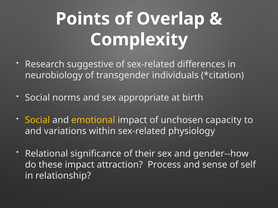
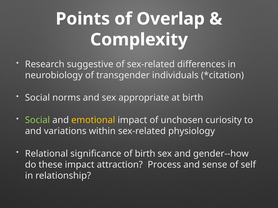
Social colour: yellow -> light green (37, 120)
capacity: capacity -> curiosity (224, 120)
of their: their -> birth (145, 154)
